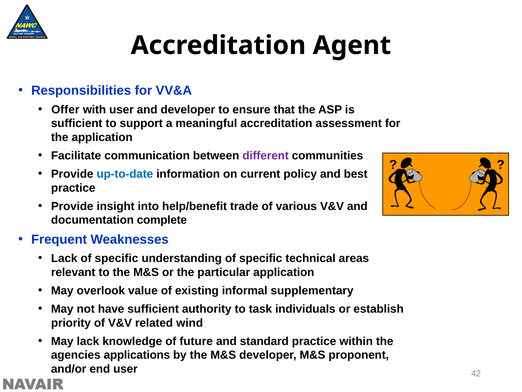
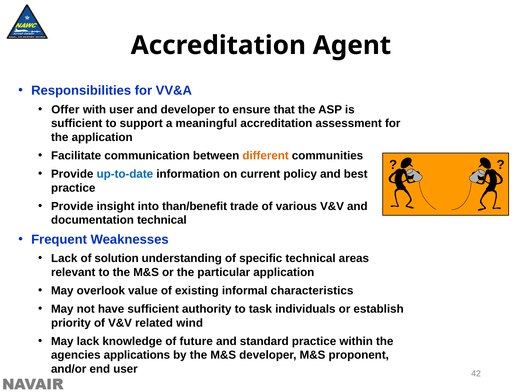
different colour: purple -> orange (266, 155)
help/benefit: help/benefit -> than/benefit (195, 206)
documentation complete: complete -> technical (162, 220)
Lack of specific: specific -> solution (117, 258)
supplementary: supplementary -> characteristics (312, 290)
